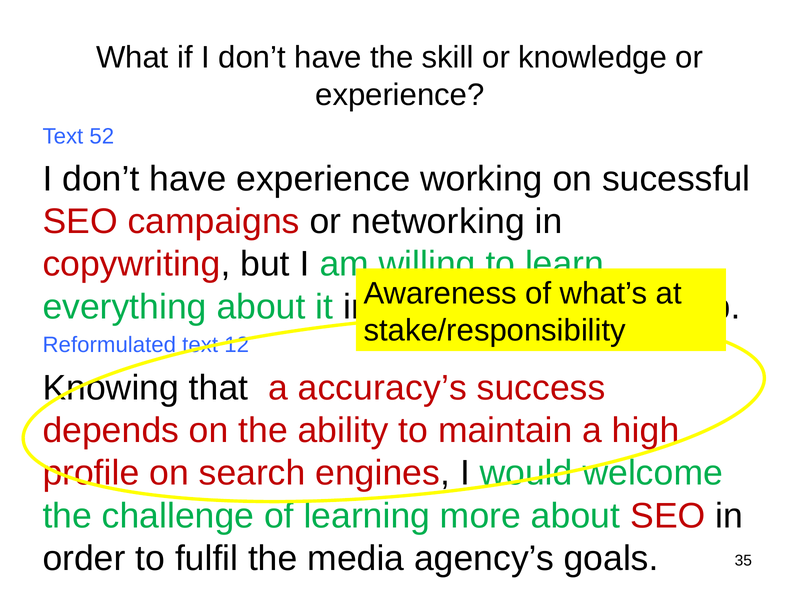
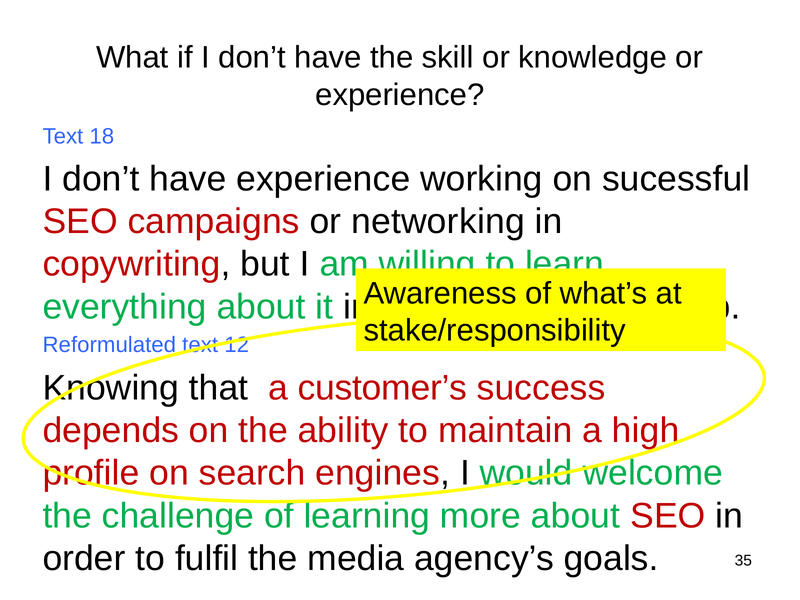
52: 52 -> 18 (102, 136)
accuracy’s: accuracy’s -> customer’s (382, 388)
